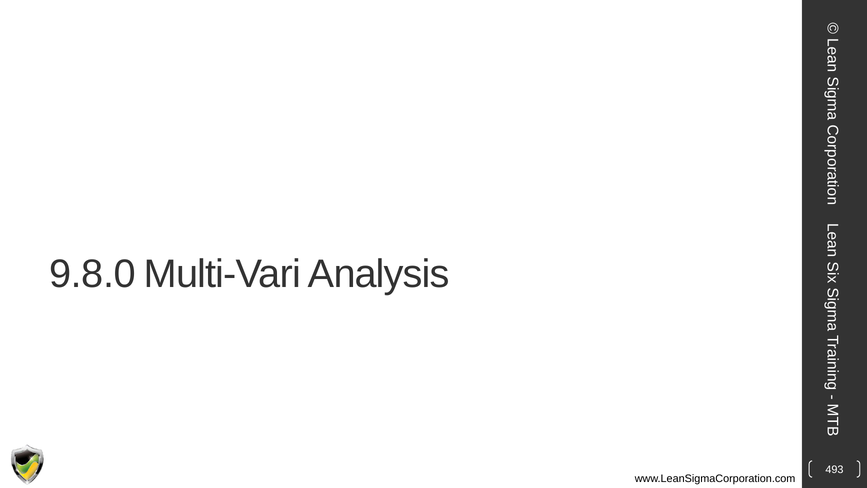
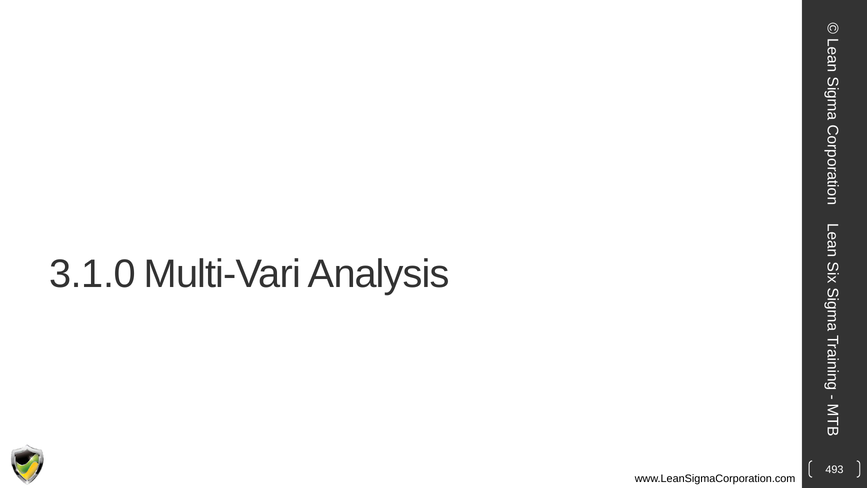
9.8.0: 9.8.0 -> 3.1.0 (92, 274)
